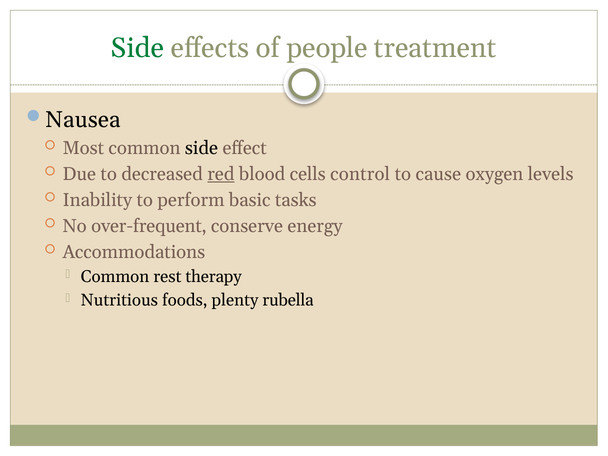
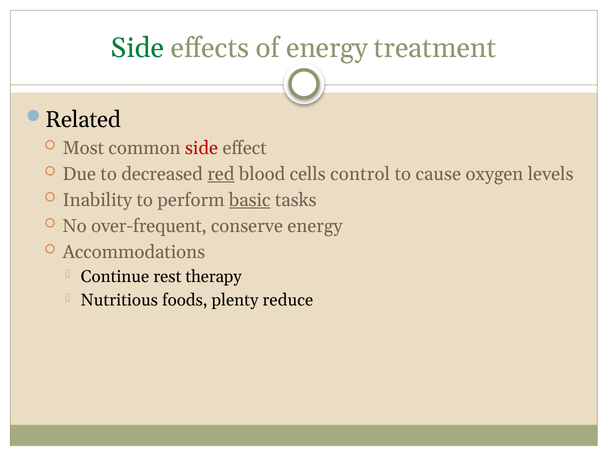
of people: people -> energy (327, 48)
Nausea: Nausea -> Related (83, 120)
side colour: black -> red (202, 148)
basic underline: none -> present (250, 200)
Common: Common -> Continue (115, 277)
rubella: rubella -> reduce (288, 300)
